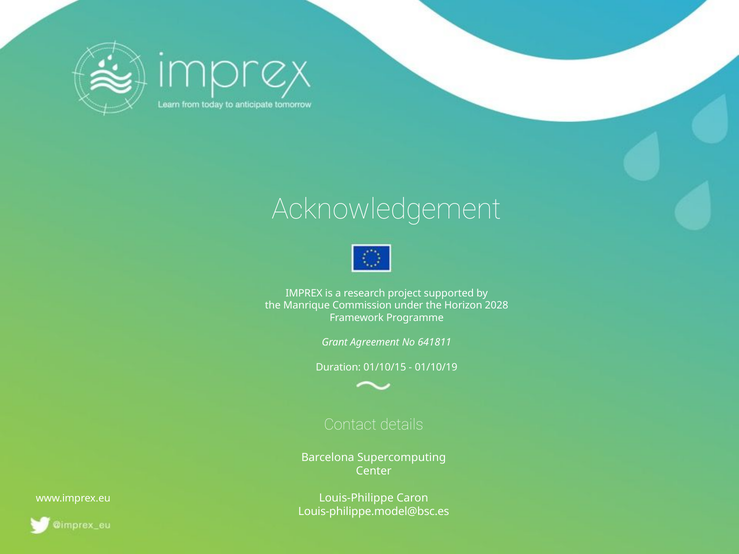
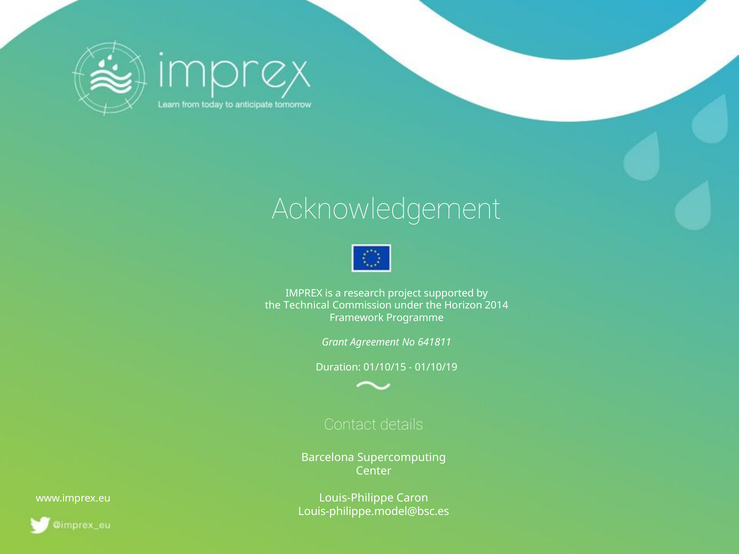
Manrique: Manrique -> Technical (306, 306)
2028: 2028 -> 2014 (497, 306)
